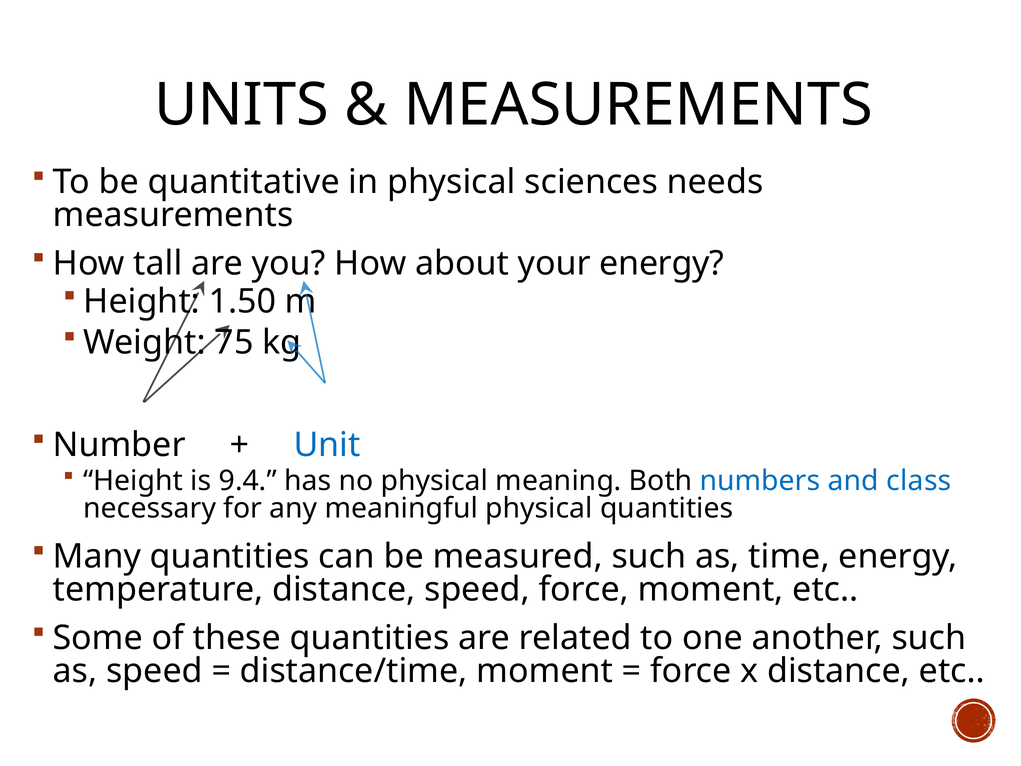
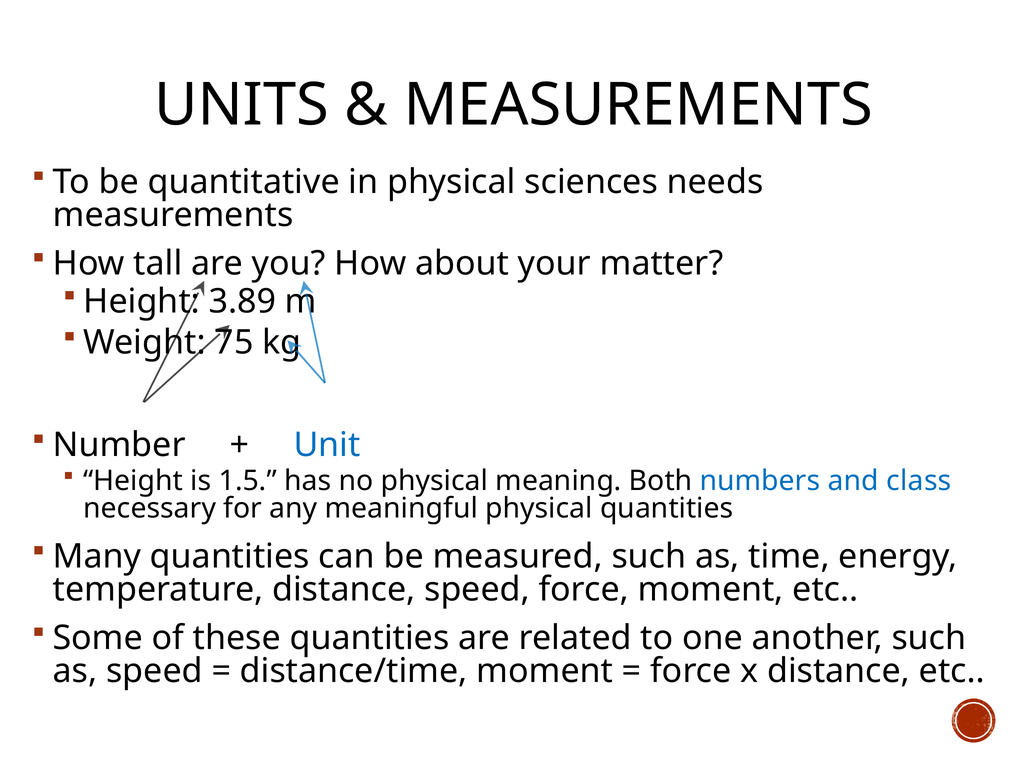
your energy: energy -> matter (662, 263)
1.50: 1.50 -> 3.89 (243, 301)
9.4: 9.4 -> 1.5 (248, 481)
